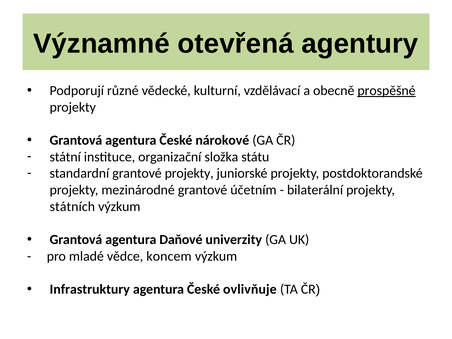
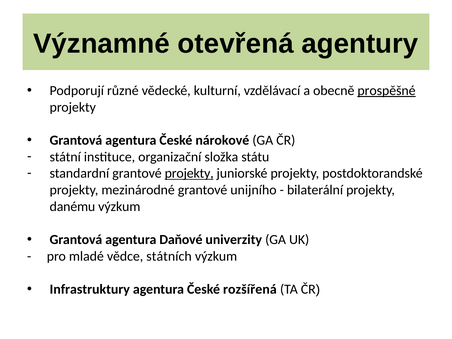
projekty underline: none -> present (189, 173)
účetním: účetním -> unijního (253, 190)
státních: státních -> danému (72, 207)
koncem: koncem -> státních (169, 256)
ovlivňuje: ovlivňuje -> rozšířená (250, 289)
